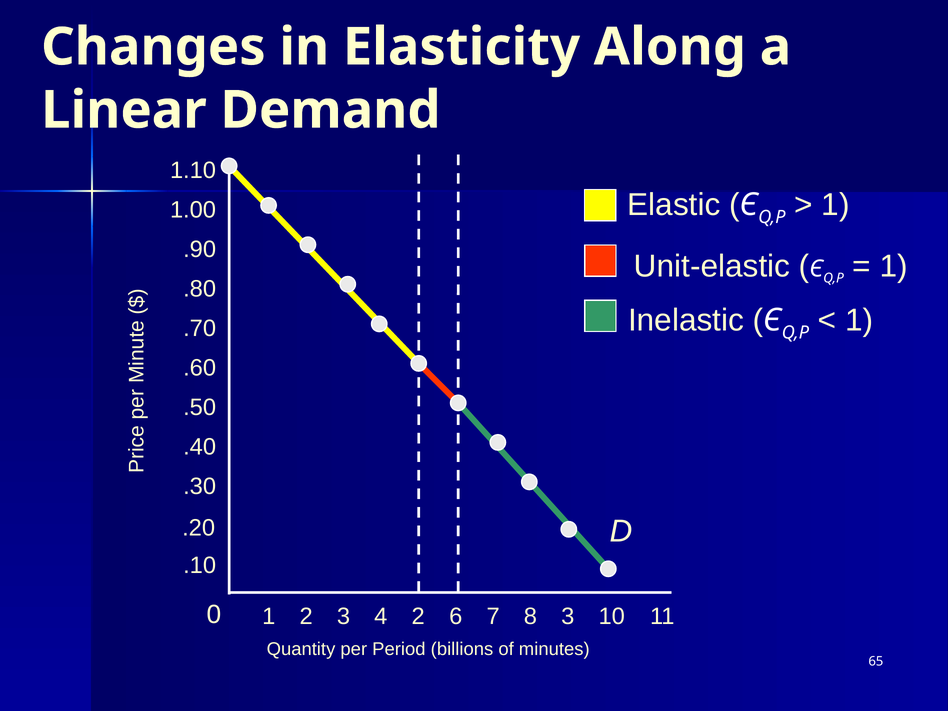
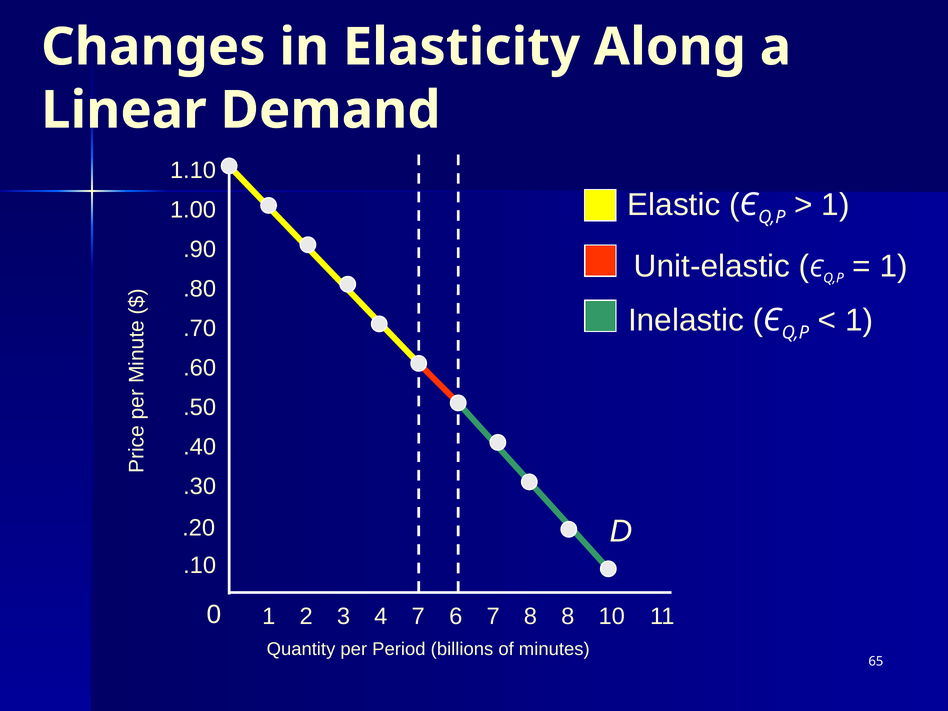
4 2: 2 -> 7 (418, 617)
8 3: 3 -> 8 (568, 617)
